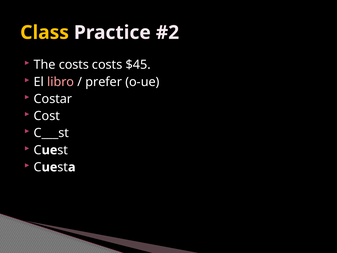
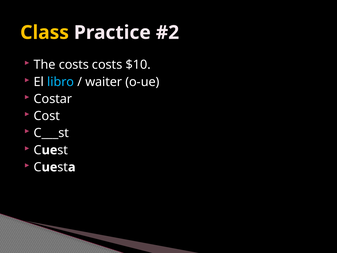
$45: $45 -> $10 (138, 65)
libro colour: pink -> light blue (61, 82)
prefer: prefer -> waiter (104, 82)
